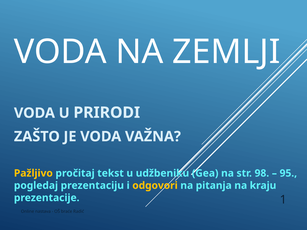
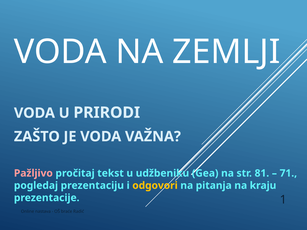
Pažljivo colour: yellow -> pink (33, 173)
98: 98 -> 81 (262, 173)
95: 95 -> 71 (288, 173)
